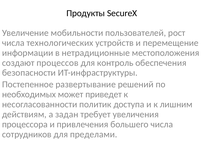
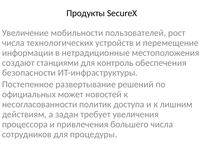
процессов: процессов -> станциями (58, 63)
необходимых: необходимых -> официальных (29, 94)
приведет: приведет -> новостей (104, 94)
пределами: пределами -> процедуры (94, 134)
